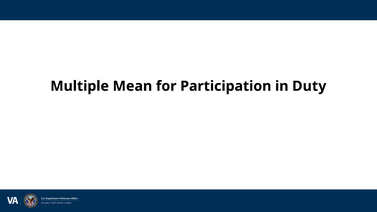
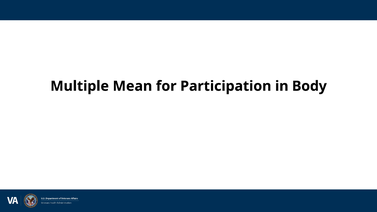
Duty: Duty -> Body (309, 86)
